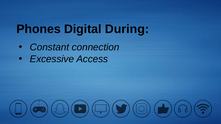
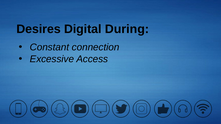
Phones: Phones -> Desires (39, 29)
